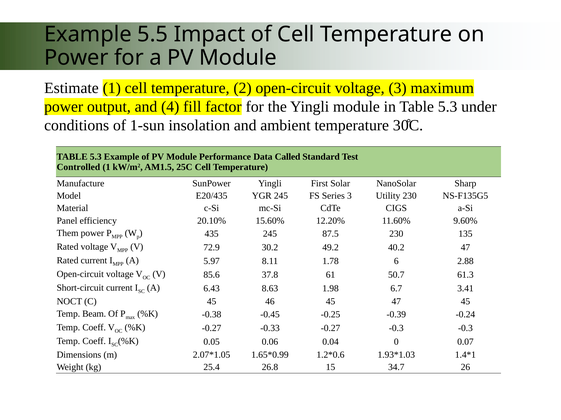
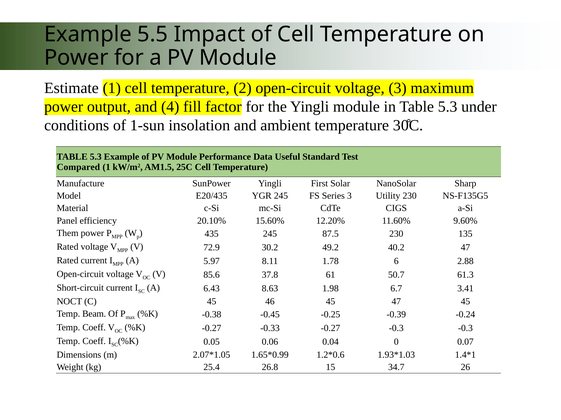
Called: Called -> Useful (288, 157)
Controlled: Controlled -> Compared (78, 167)
